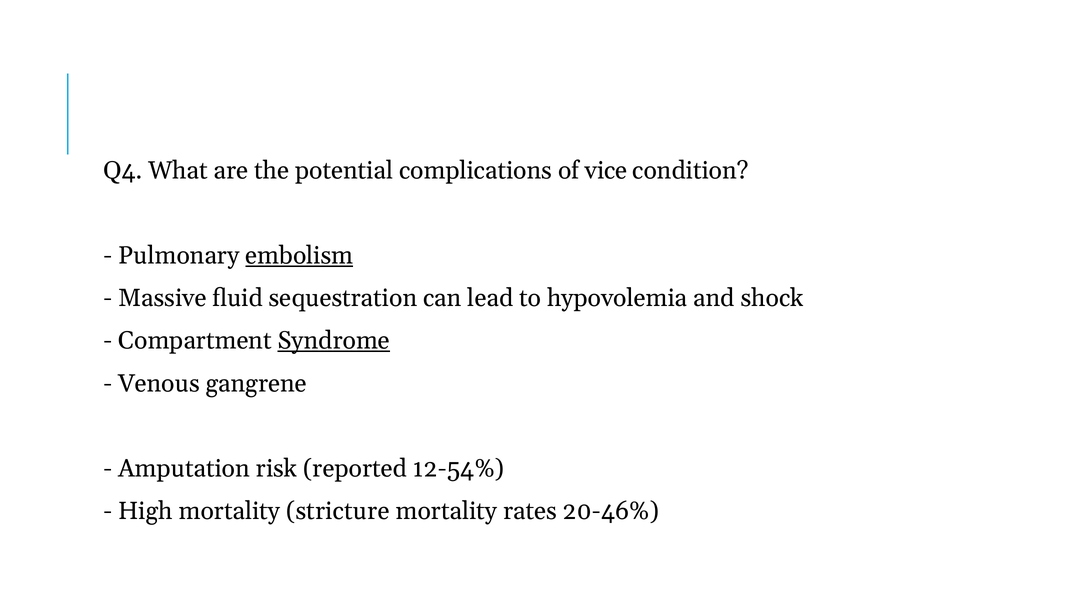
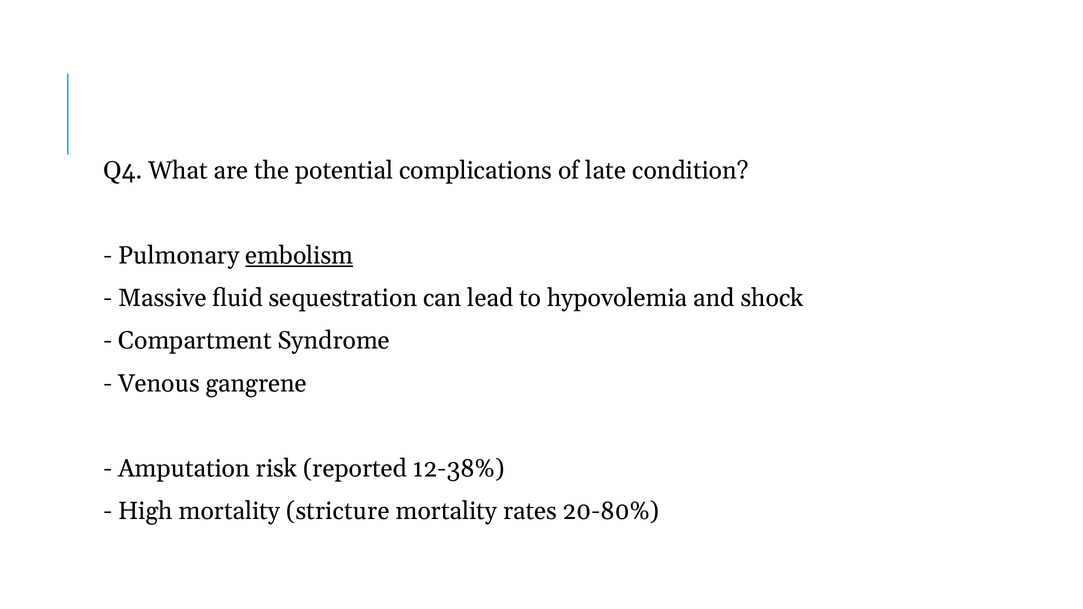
vice: vice -> late (606, 171)
Syndrome underline: present -> none (334, 341)
12-54%: 12-54% -> 12-38% (459, 469)
20-46%: 20-46% -> 20-80% (611, 511)
